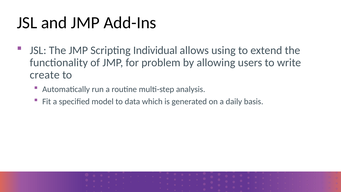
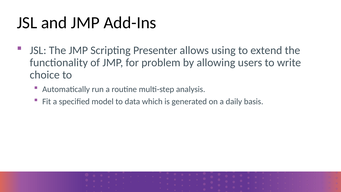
Individual: Individual -> Presenter (155, 50)
create: create -> choice (45, 75)
